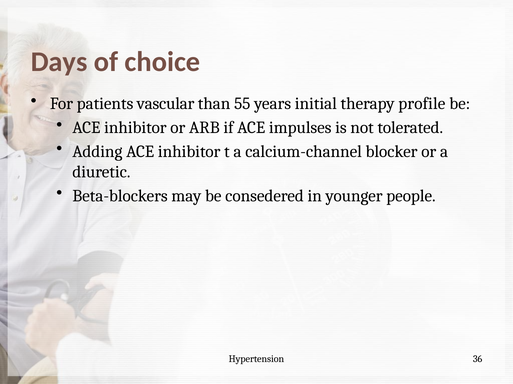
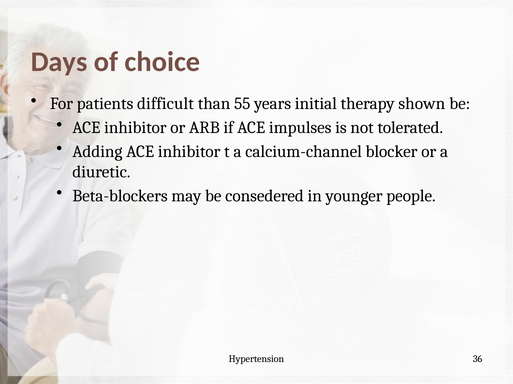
vascular: vascular -> difficult (165, 104)
profile: profile -> shown (422, 104)
